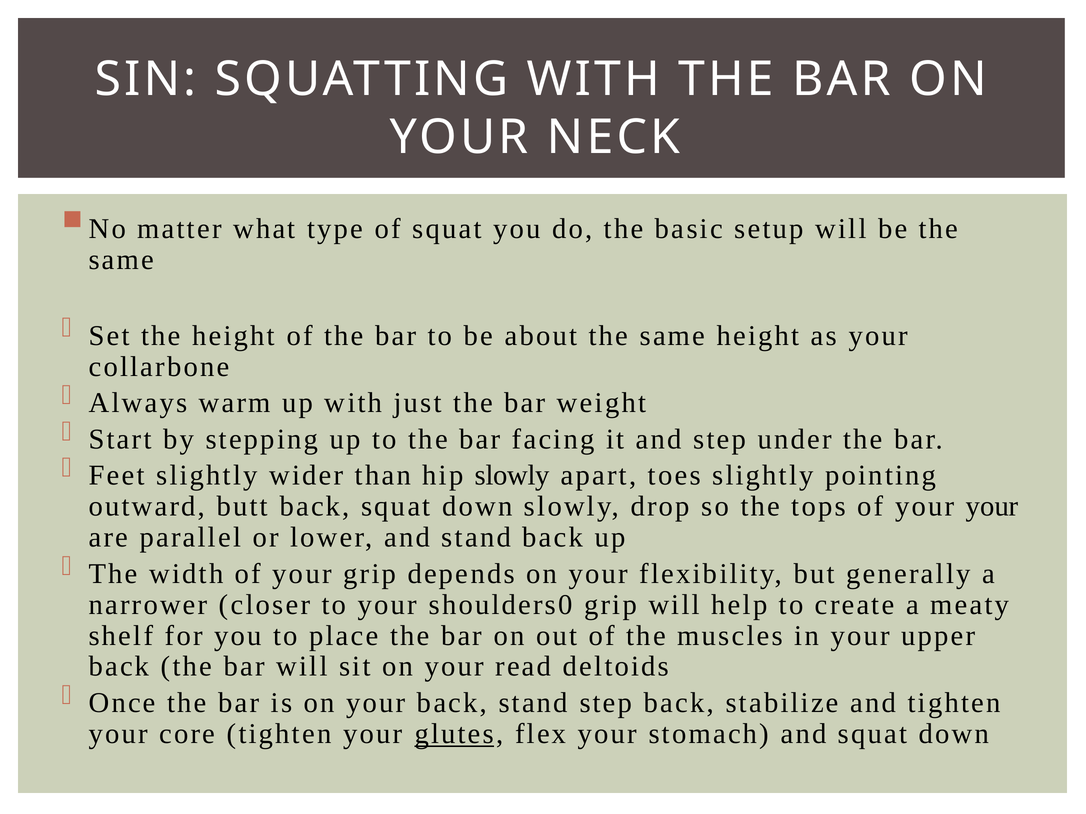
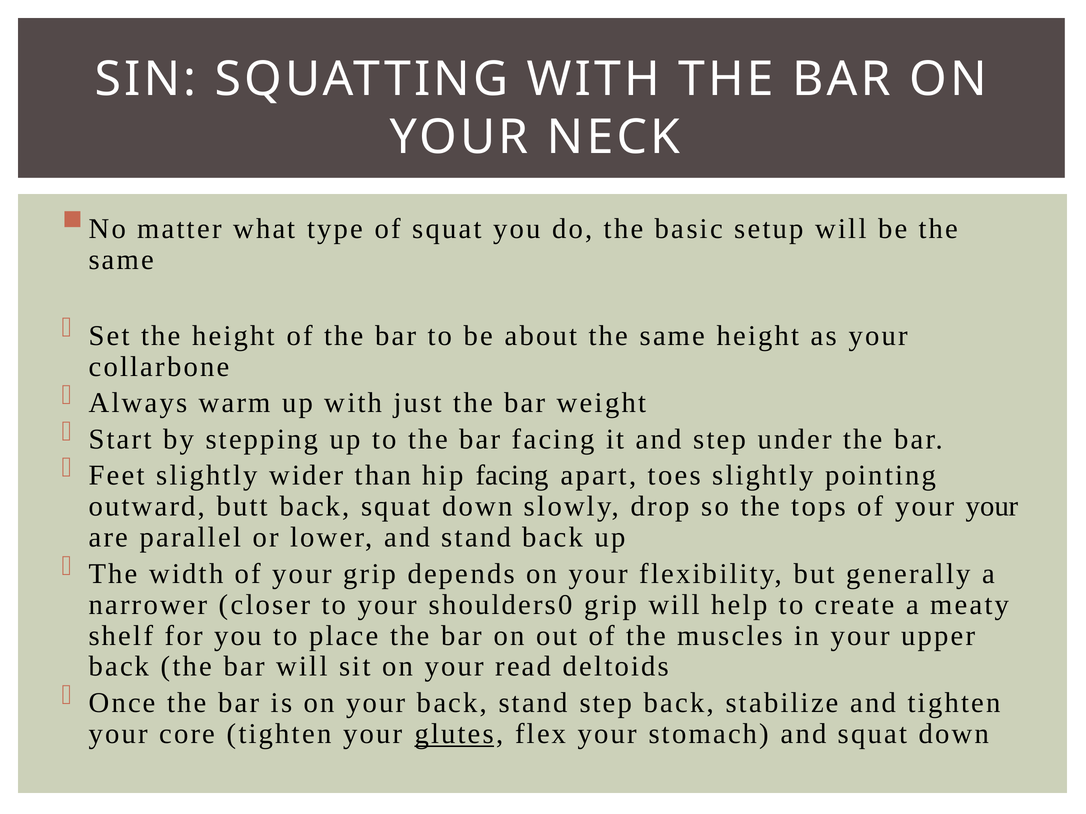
hip slowly: slowly -> facing (512, 476)
